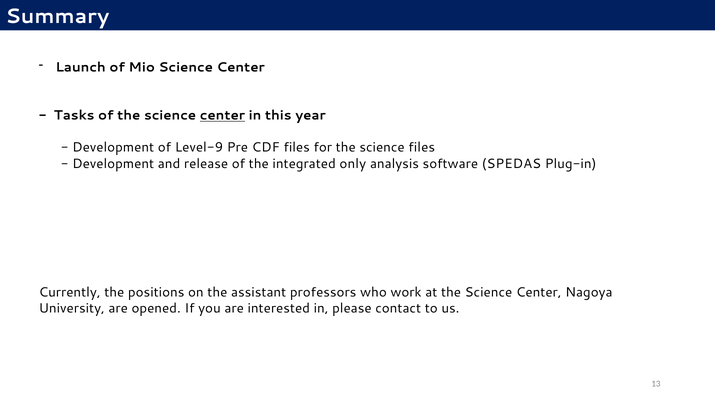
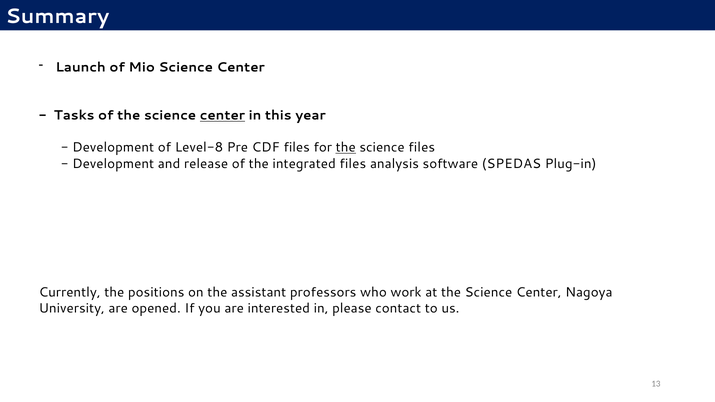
Level-9: Level-9 -> Level-8 (199, 148)
the underline: none -> present (346, 148)
integrated only: only -> files (353, 164)
